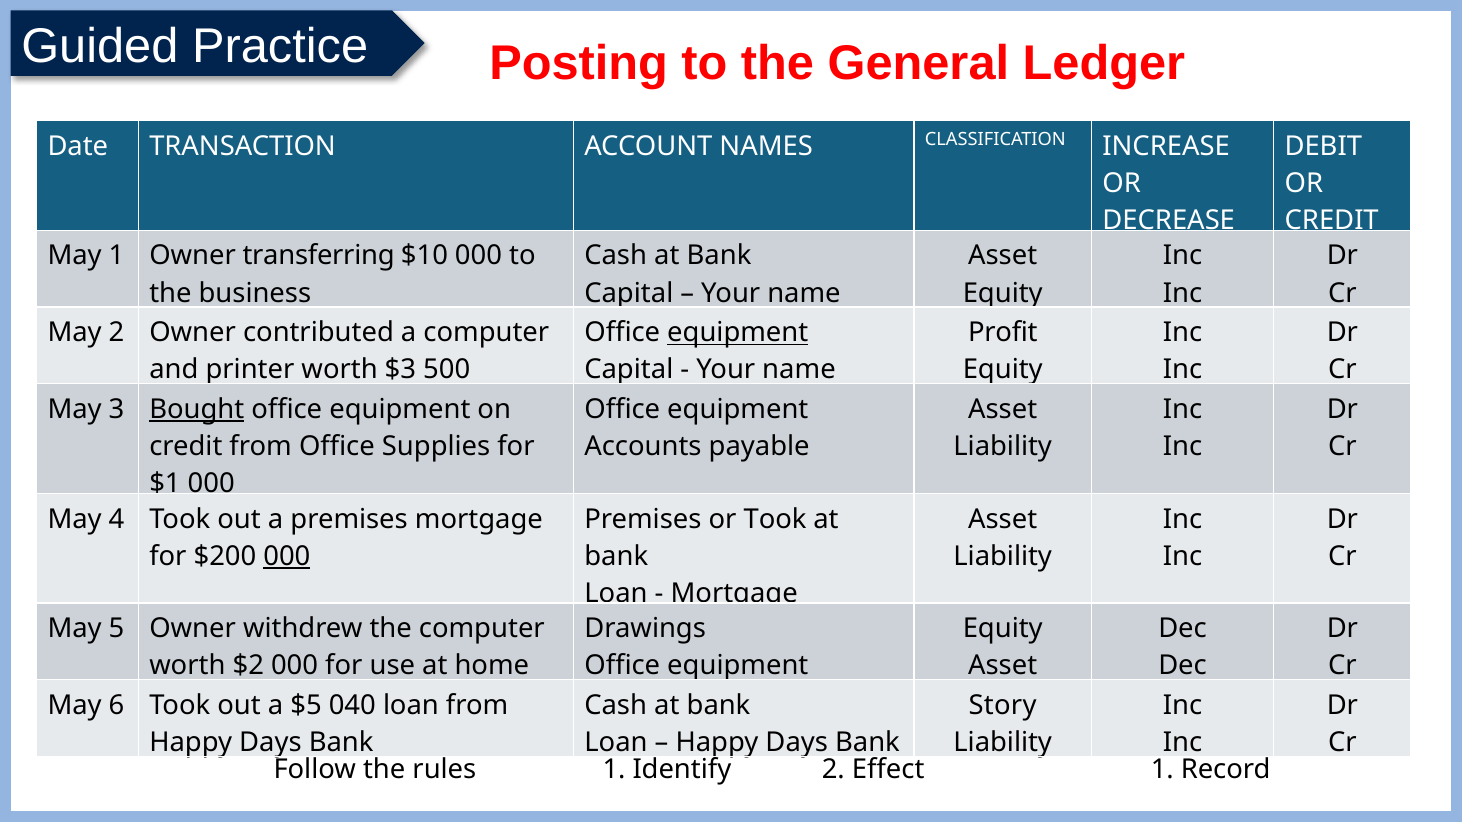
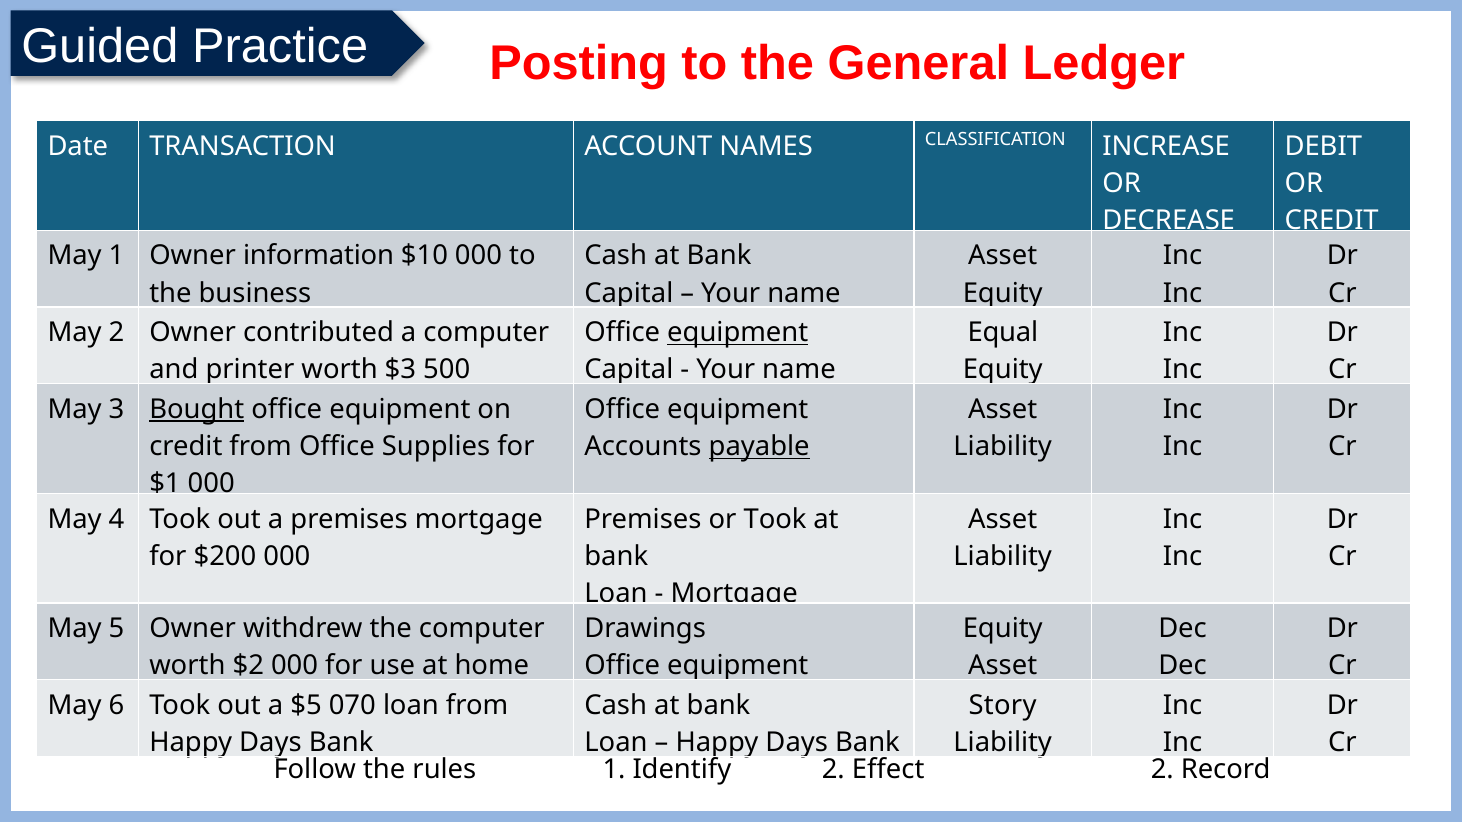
transferring: transferring -> information (319, 256)
Profit: Profit -> Equal (1003, 333)
payable underline: none -> present (759, 447)
000 underline: present -> none (287, 557)
040: 040 -> 070 (352, 706)
Effect 1: 1 -> 2 (1162, 770)
